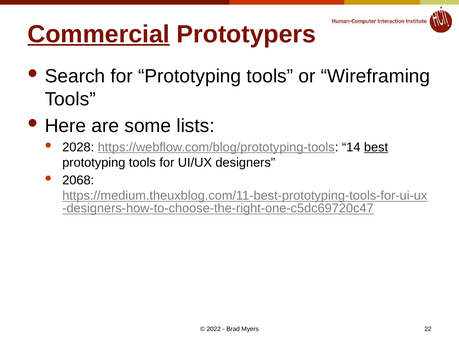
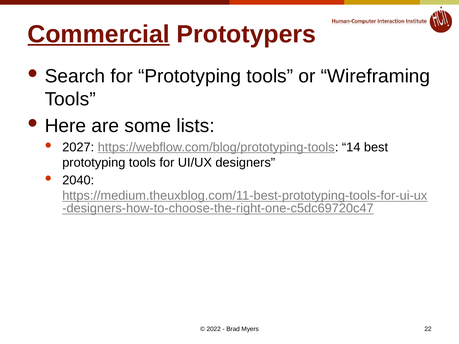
2028: 2028 -> 2027 (78, 147)
best underline: present -> none (376, 147)
2068: 2068 -> 2040 (78, 180)
